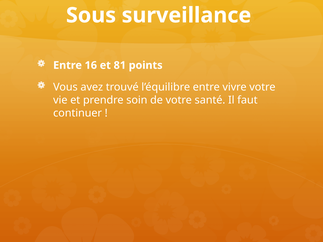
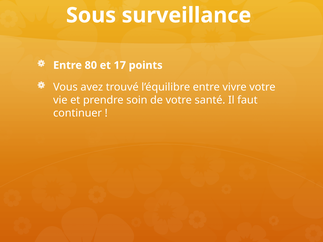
16: 16 -> 80 (91, 65)
81: 81 -> 17 (120, 65)
